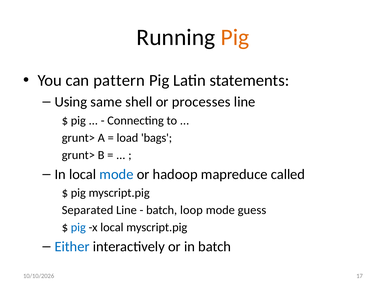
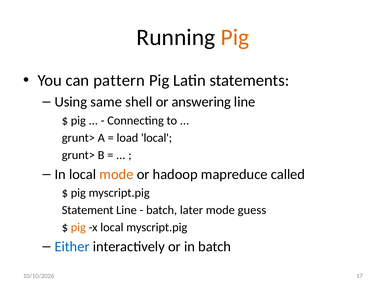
processes: processes -> answering (201, 102)
load bags: bags -> local (157, 138)
mode colour: blue -> orange (116, 175)
Separated: Separated -> Statement (88, 210)
loop: loop -> later (191, 210)
pig colour: blue -> orange (78, 228)
